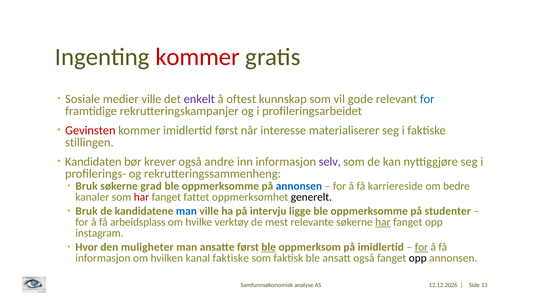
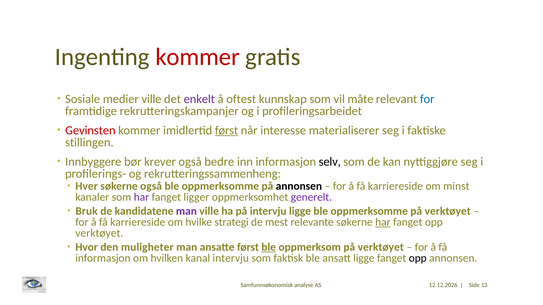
gode: gode -> måte (360, 99)
først underline: none -> present (226, 131)
Kandidaten: Kandidaten -> Innbyggere (93, 162)
andre: andre -> bedre (219, 162)
selv colour: purple -> black (330, 162)
Bruk: Bruk -> Hver (87, 187)
søkerne grad: grad -> også (151, 187)
annonsen colour: blue -> black (299, 187)
bedre: bedre -> minst (456, 187)
har colour: red -> purple (141, 198)
fattet: fattet -> ligger (196, 198)
generelt colour: black -> purple (311, 198)
man colour: blue -> purple (186, 212)
oppmerksomme på studenter: studenter -> verktøyet (448, 212)
arbeidsplass: arbeidsplass -> karriereside (138, 223)
verktøy: verktøy -> strategi (232, 223)
instagram: instagram -> verktøyet (99, 234)
oppmerksom på imidlertid: imidlertid -> verktøyet (381, 248)
for underline: present -> none (421, 248)
kanal faktiske: faktiske -> intervju (231, 259)
ansatt også: også -> ligge (364, 259)
